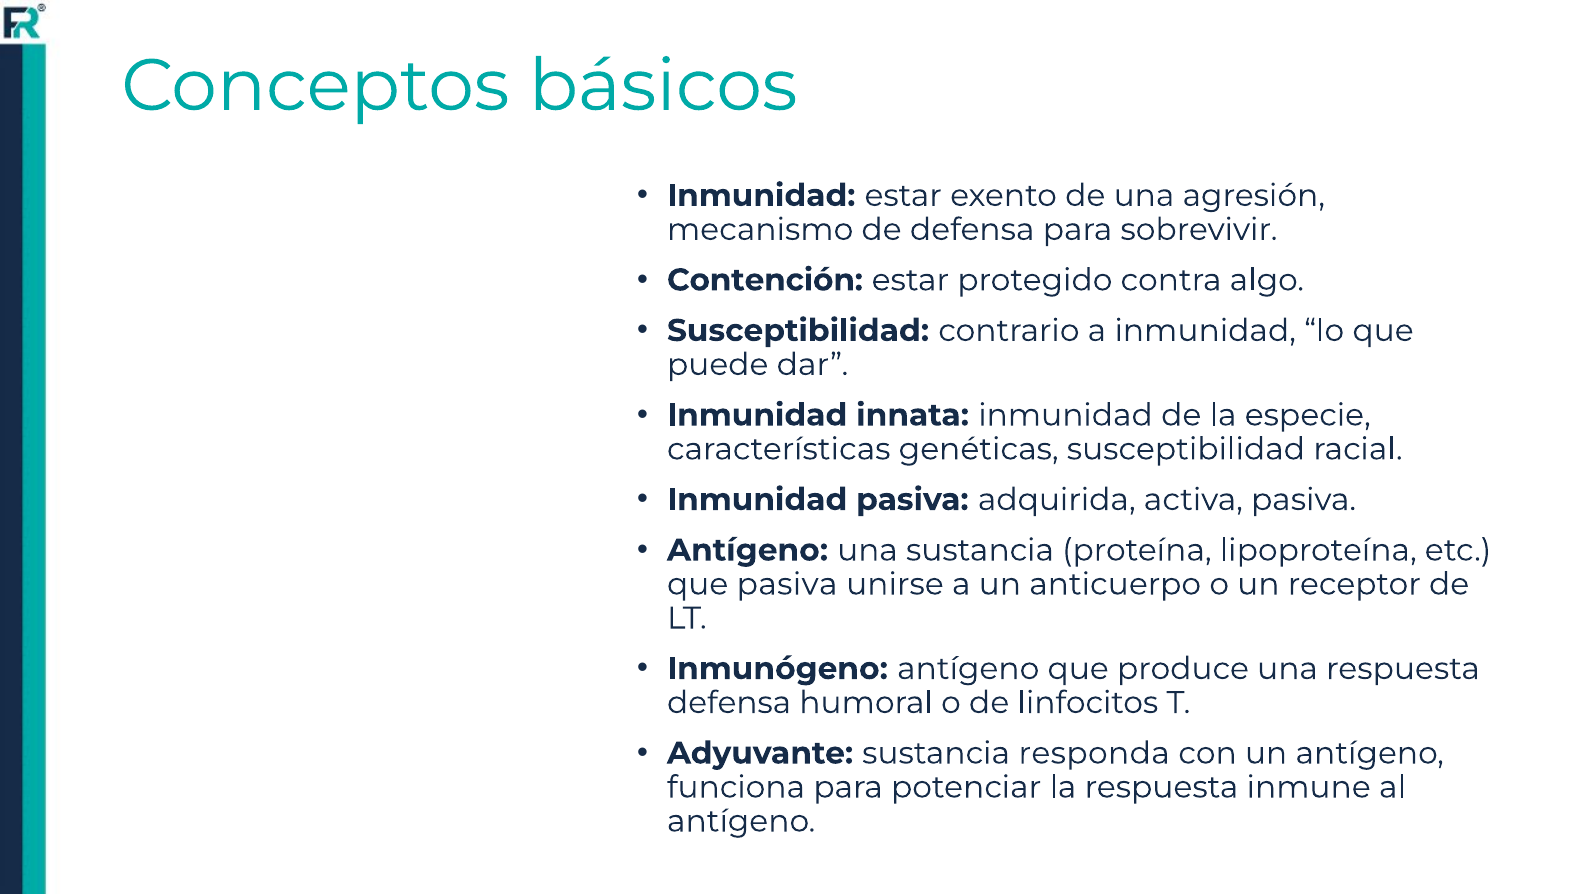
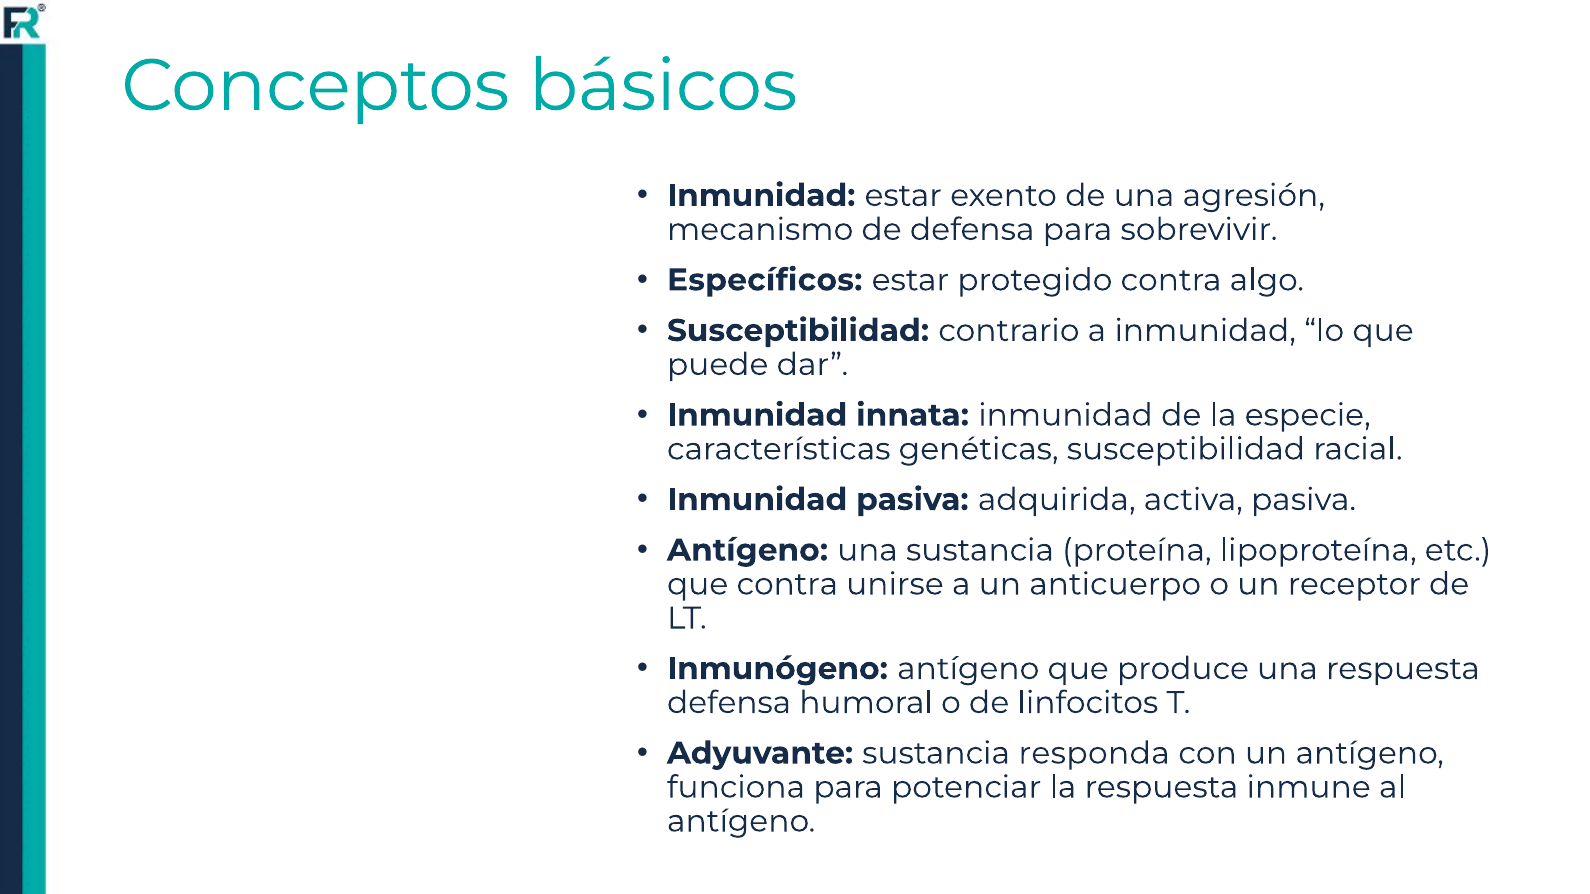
Contención: Contención -> Específicos (765, 280)
que pasiva: pasiva -> contra (787, 584)
